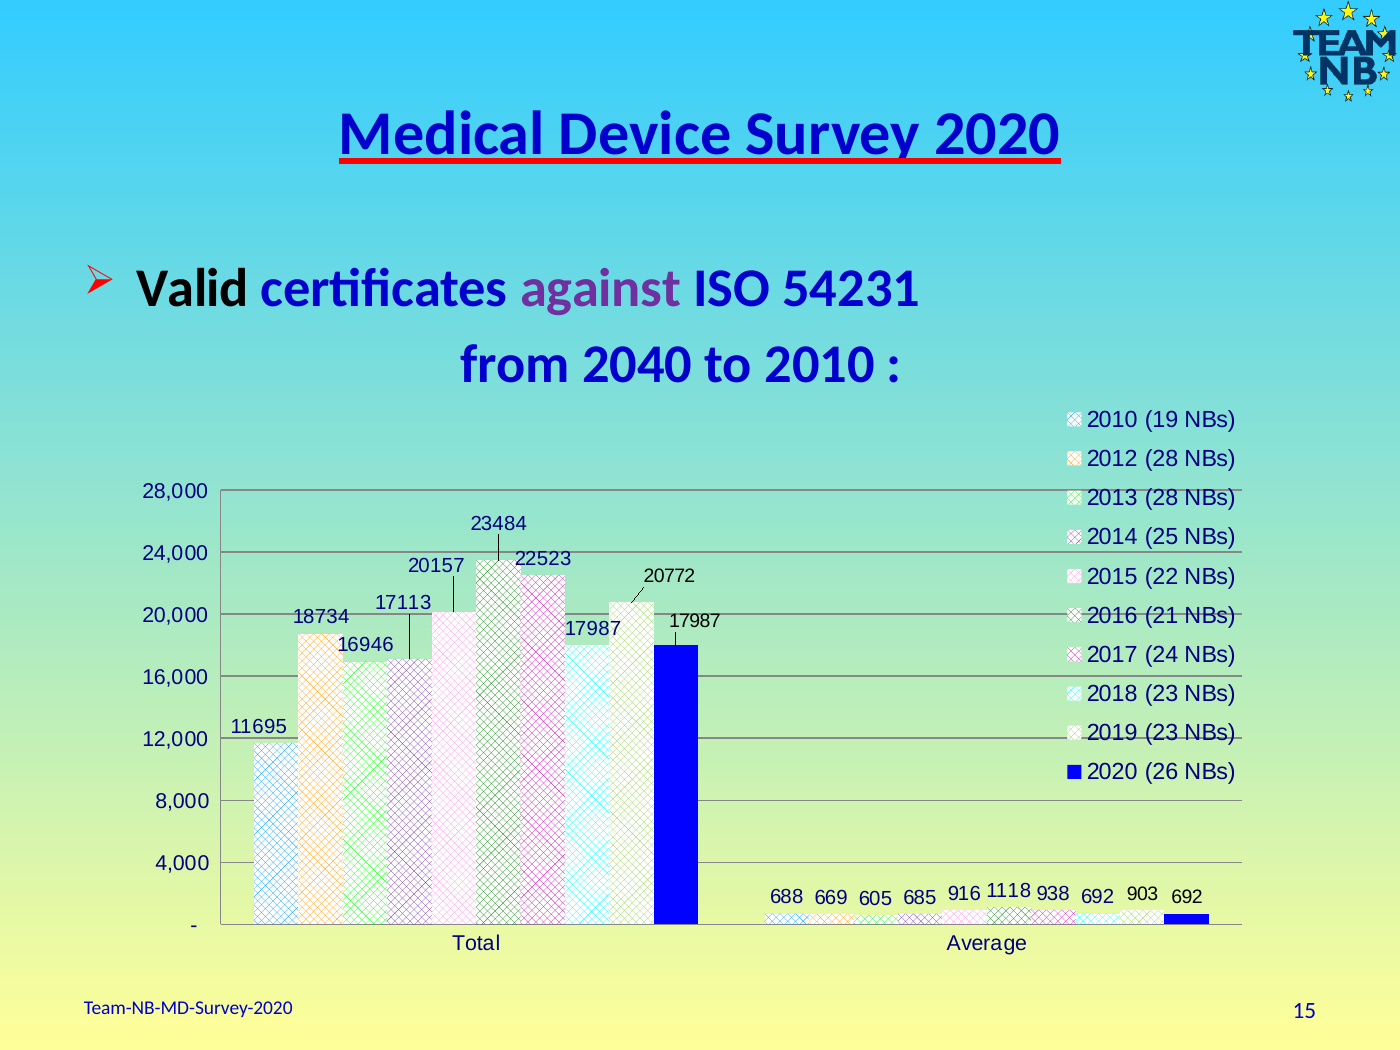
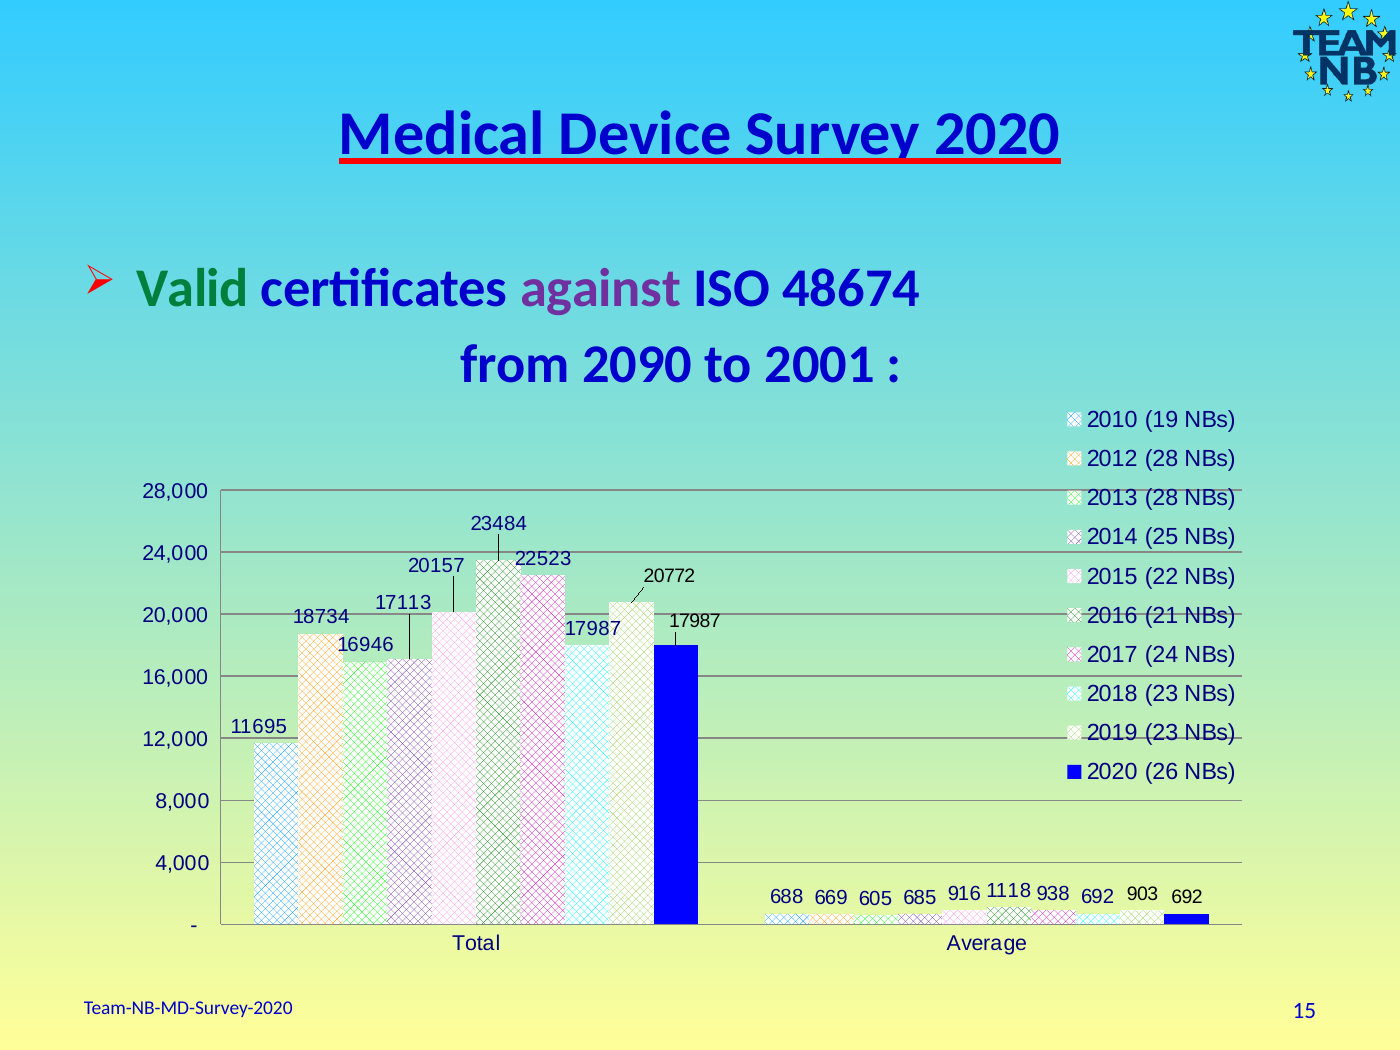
Valid colour: black -> green (192, 288)
54231: 54231 -> 48674 (851, 288)
2040: 2040 -> 2090 (637, 365)
to 2010: 2010 -> 2001 (820, 365)
